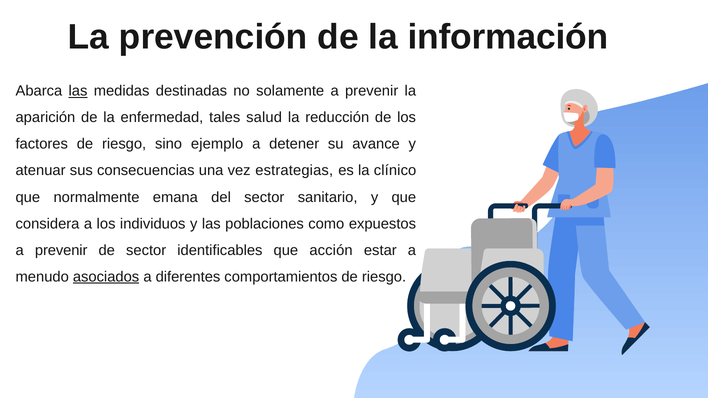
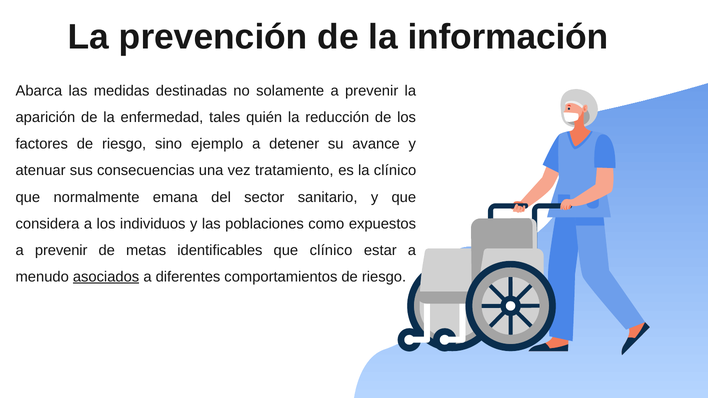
las underline: present -> none (78, 91)
salud: salud -> quién (264, 118)
estrategias: estrategias -> tratamiento (294, 171)
de sector: sector -> metas (146, 250)
que acción: acción -> clínico (331, 250)
